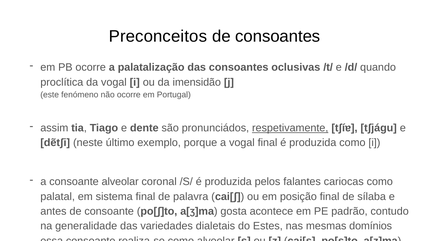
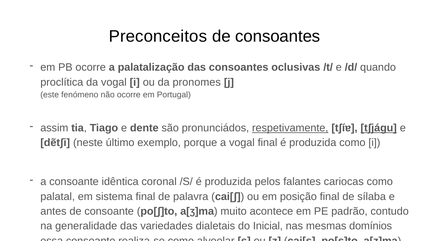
imensidão: imensidão -> pronomes (197, 82)
tʃjágu underline: none -> present (379, 128)
consoante alveolar: alveolar -> idêntica (120, 182)
gosta: gosta -> muito (234, 212)
Estes: Estes -> Inicial (268, 226)
